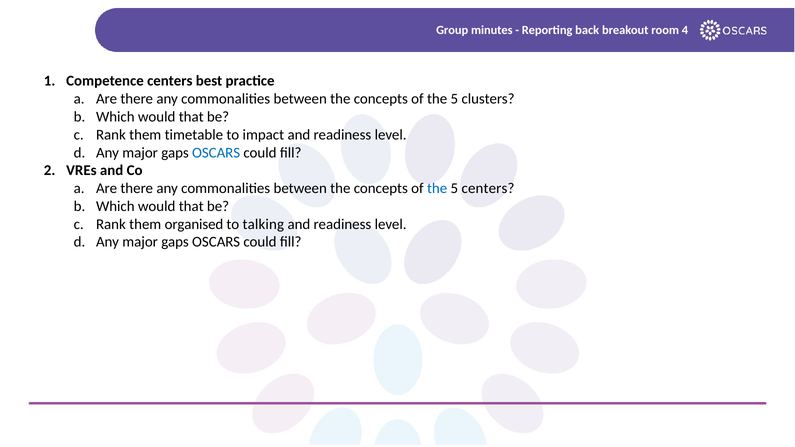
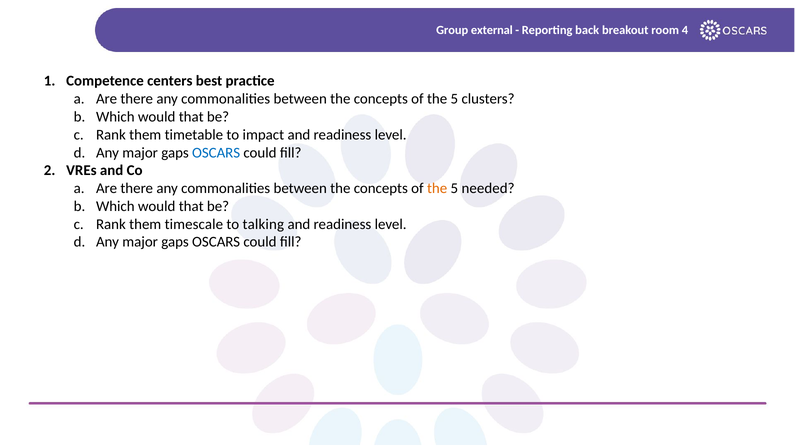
minutes: minutes -> external (492, 30)
the colour: blue -> orange (437, 188)
5 centers: centers -> needed (488, 188)
organised: organised -> timescale (194, 224)
